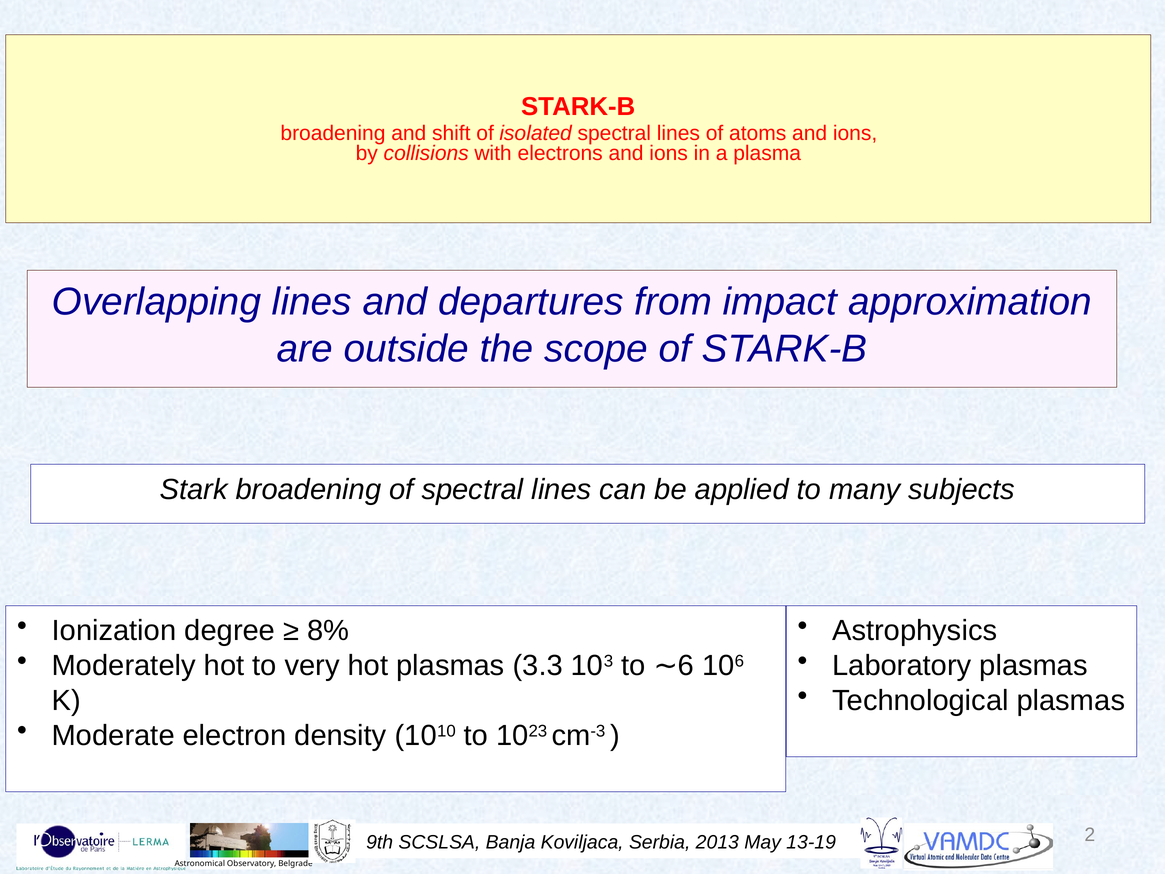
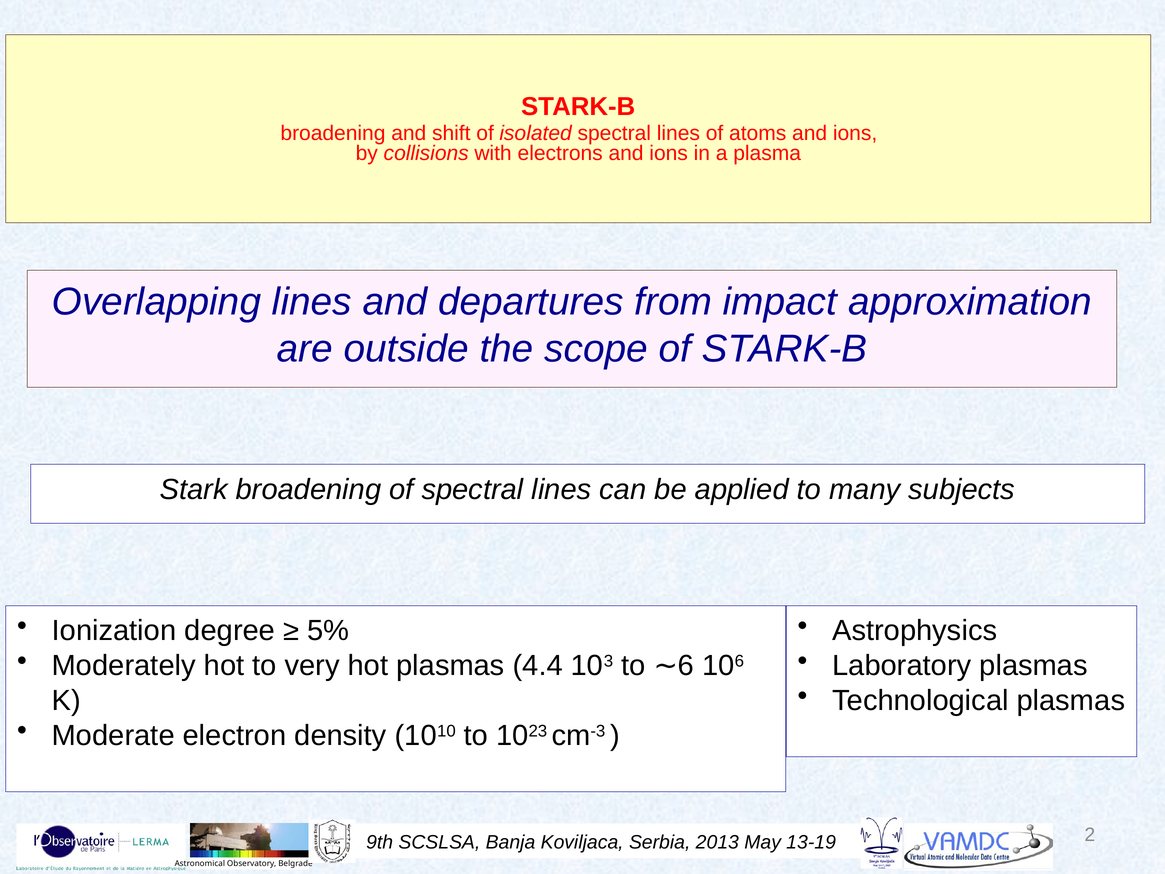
8%: 8% -> 5% (328, 631)
3.3: 3.3 -> 4.4 (538, 666)
